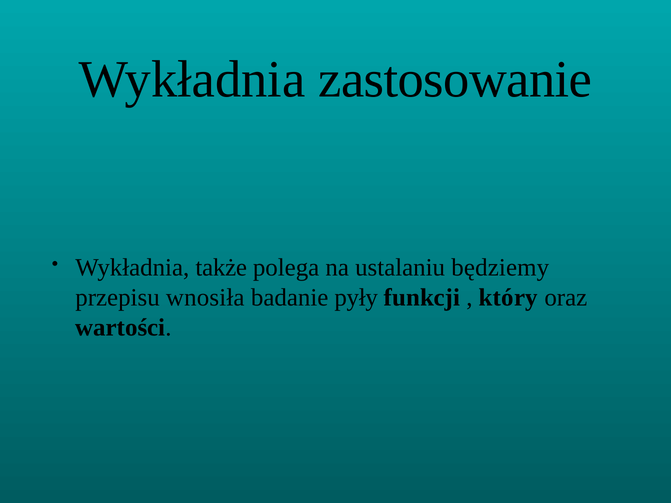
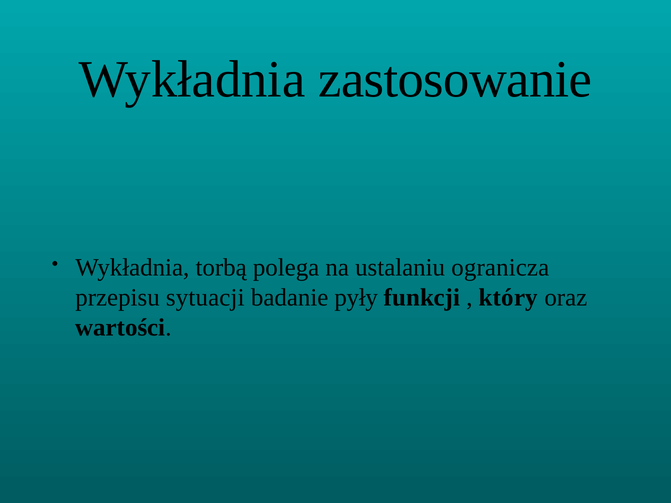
także: także -> torbą (221, 268)
będziemy: będziemy -> ogranicza (500, 268)
wnosiła: wnosiła -> sytuacji (205, 298)
